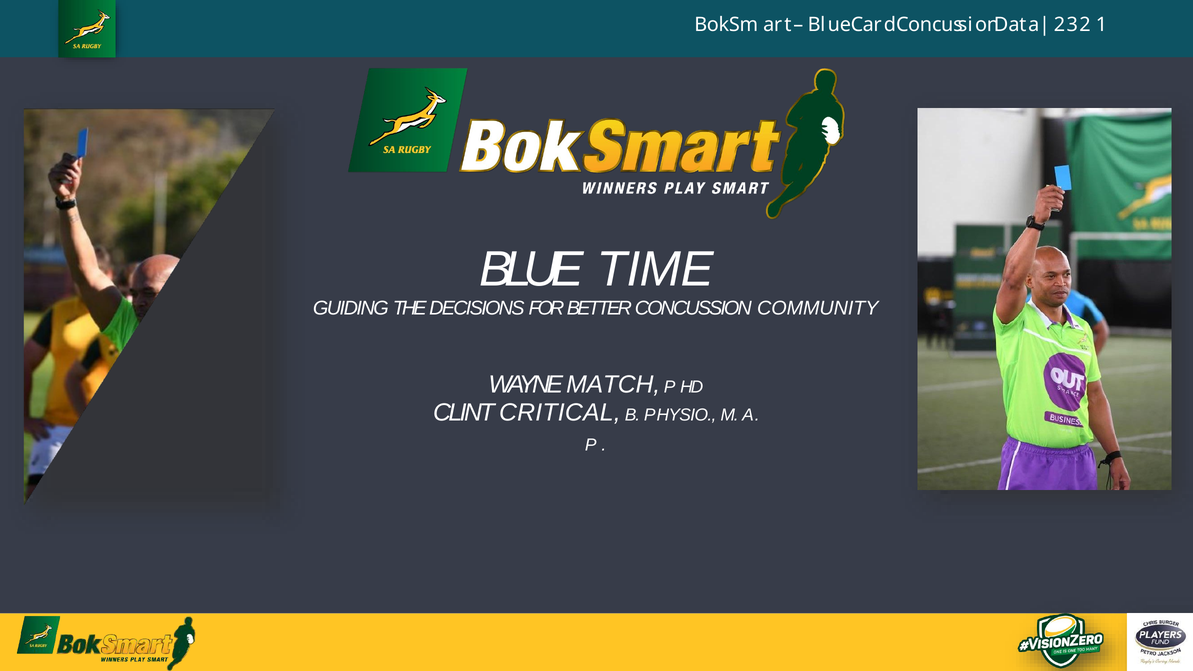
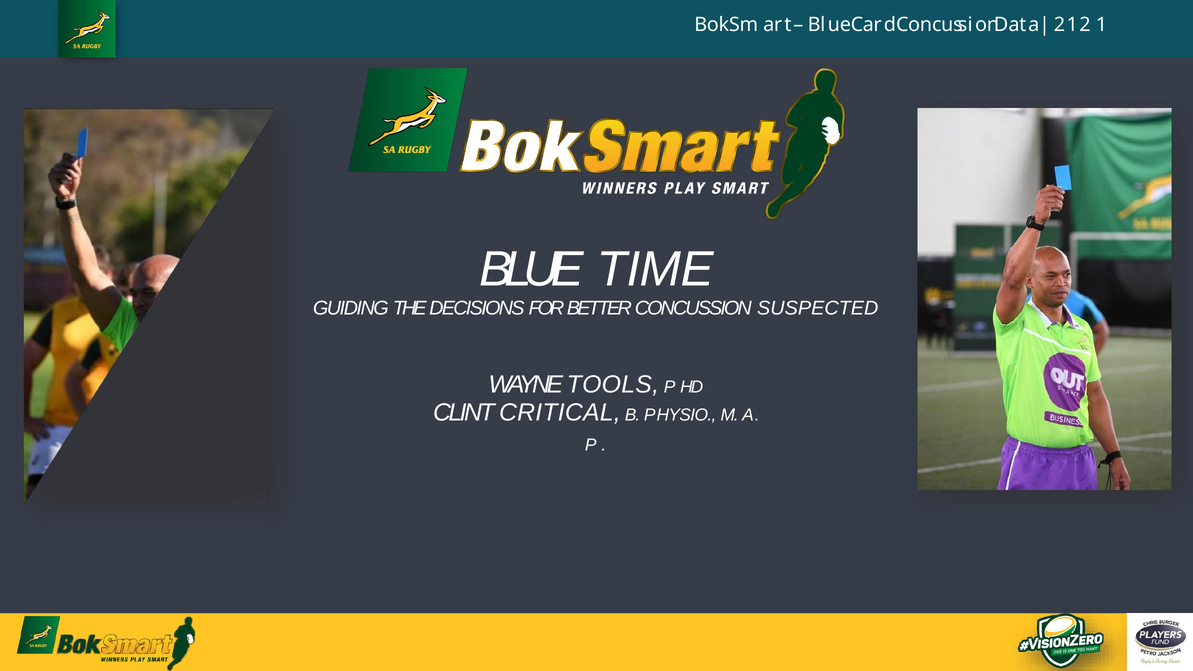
3: 3 -> 1 (1072, 25)
COMMUNITY: COMMUNITY -> SUSPECTED (818, 308)
MATCH: MATCH -> TOOLS (613, 384)
